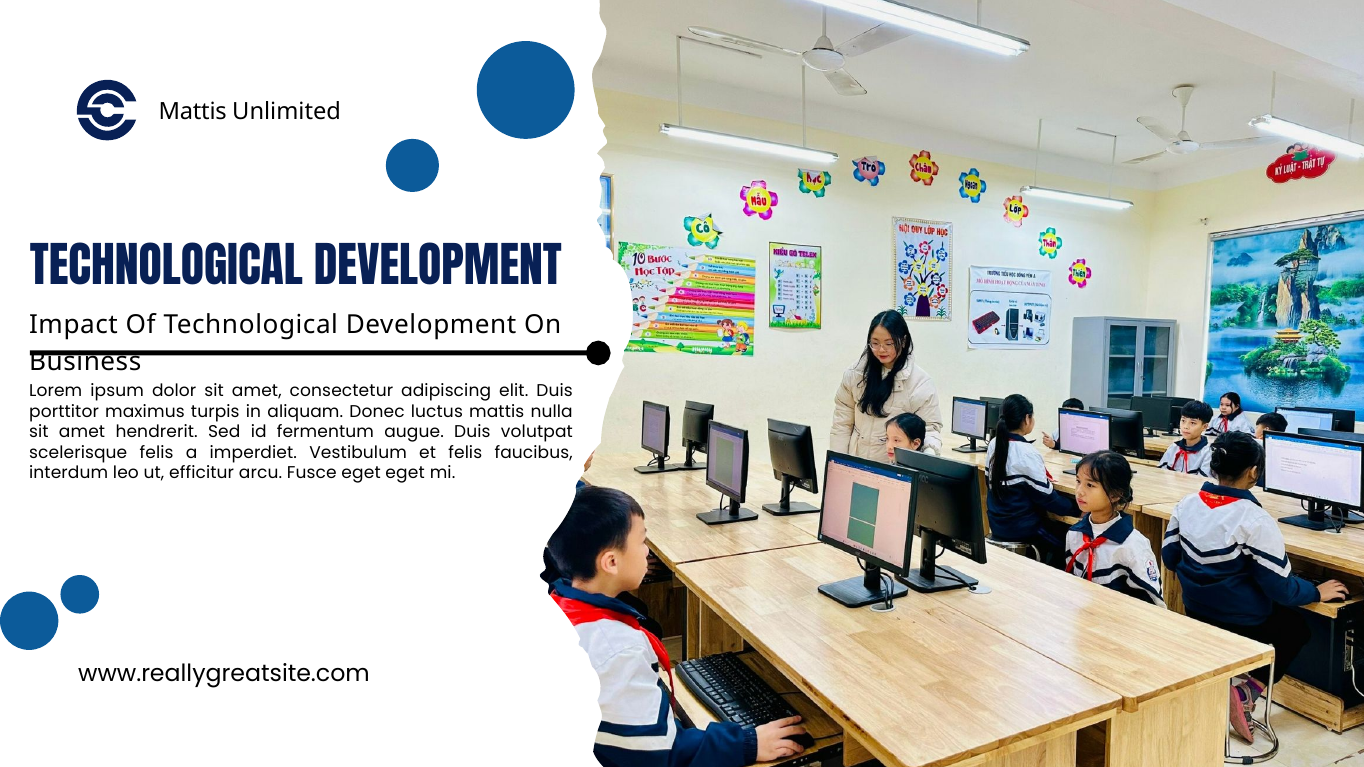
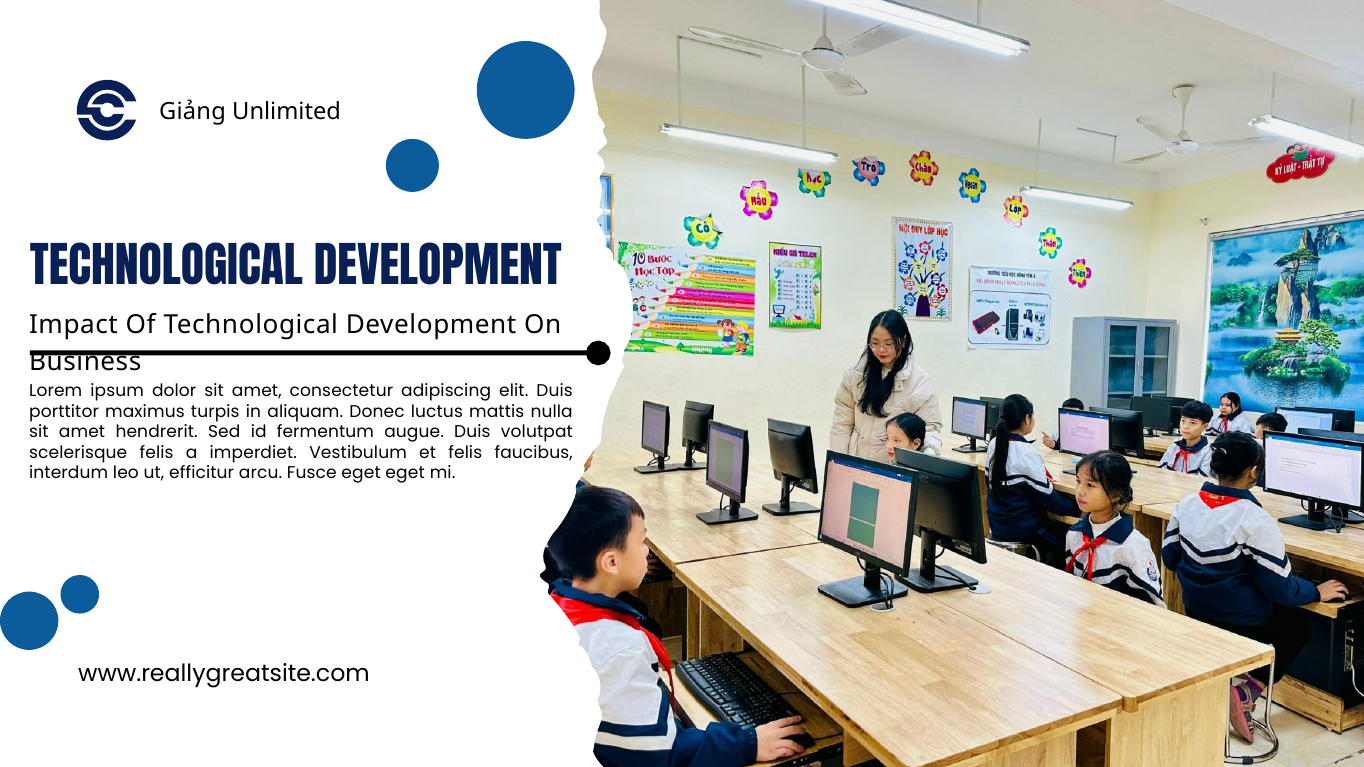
Mattis: Mattis -> Giảng (192, 111)
